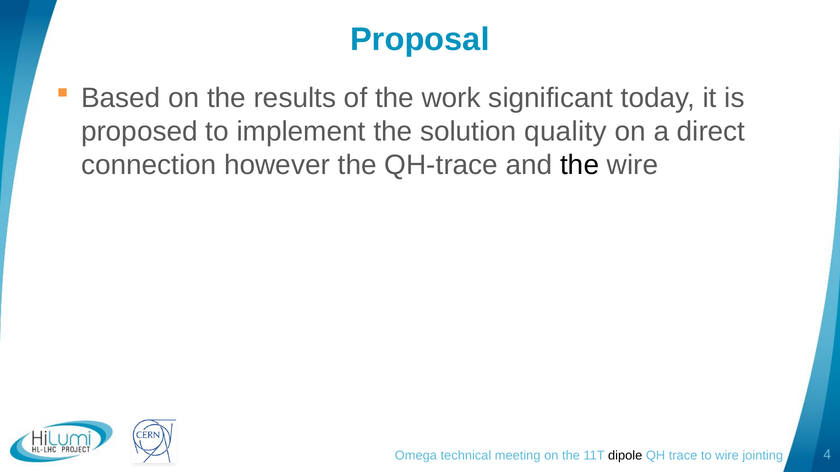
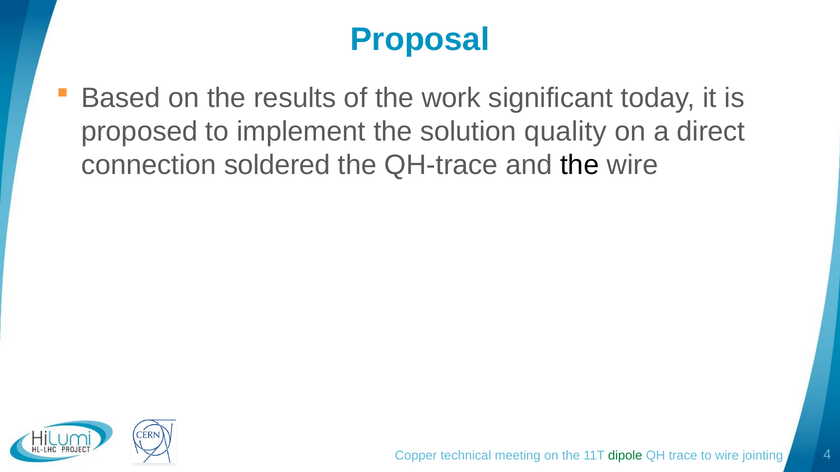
however: however -> soldered (277, 165)
Omega: Omega -> Copper (416, 456)
dipole colour: black -> green (625, 456)
